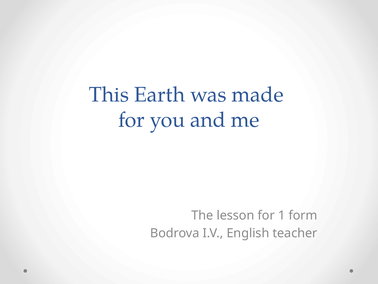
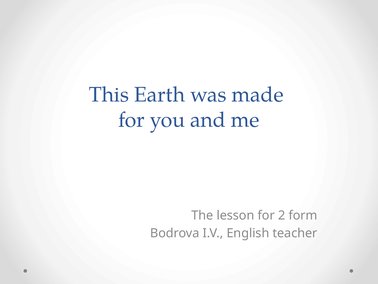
1: 1 -> 2 (282, 215)
